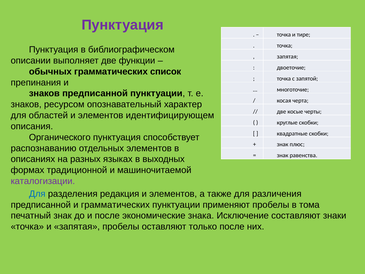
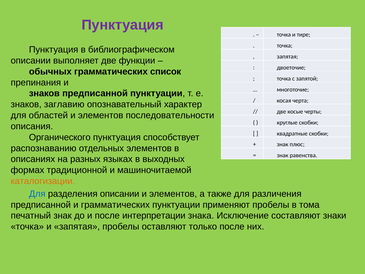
ресурсом: ресурсом -> заглавию (64, 104)
идентифицирующем: идентифицирующем -> последовательности (170, 115)
каталогизации colour: purple -> orange (43, 181)
разделения редакция: редакция -> описании (120, 194)
экономические: экономические -> интерпретации (154, 216)
